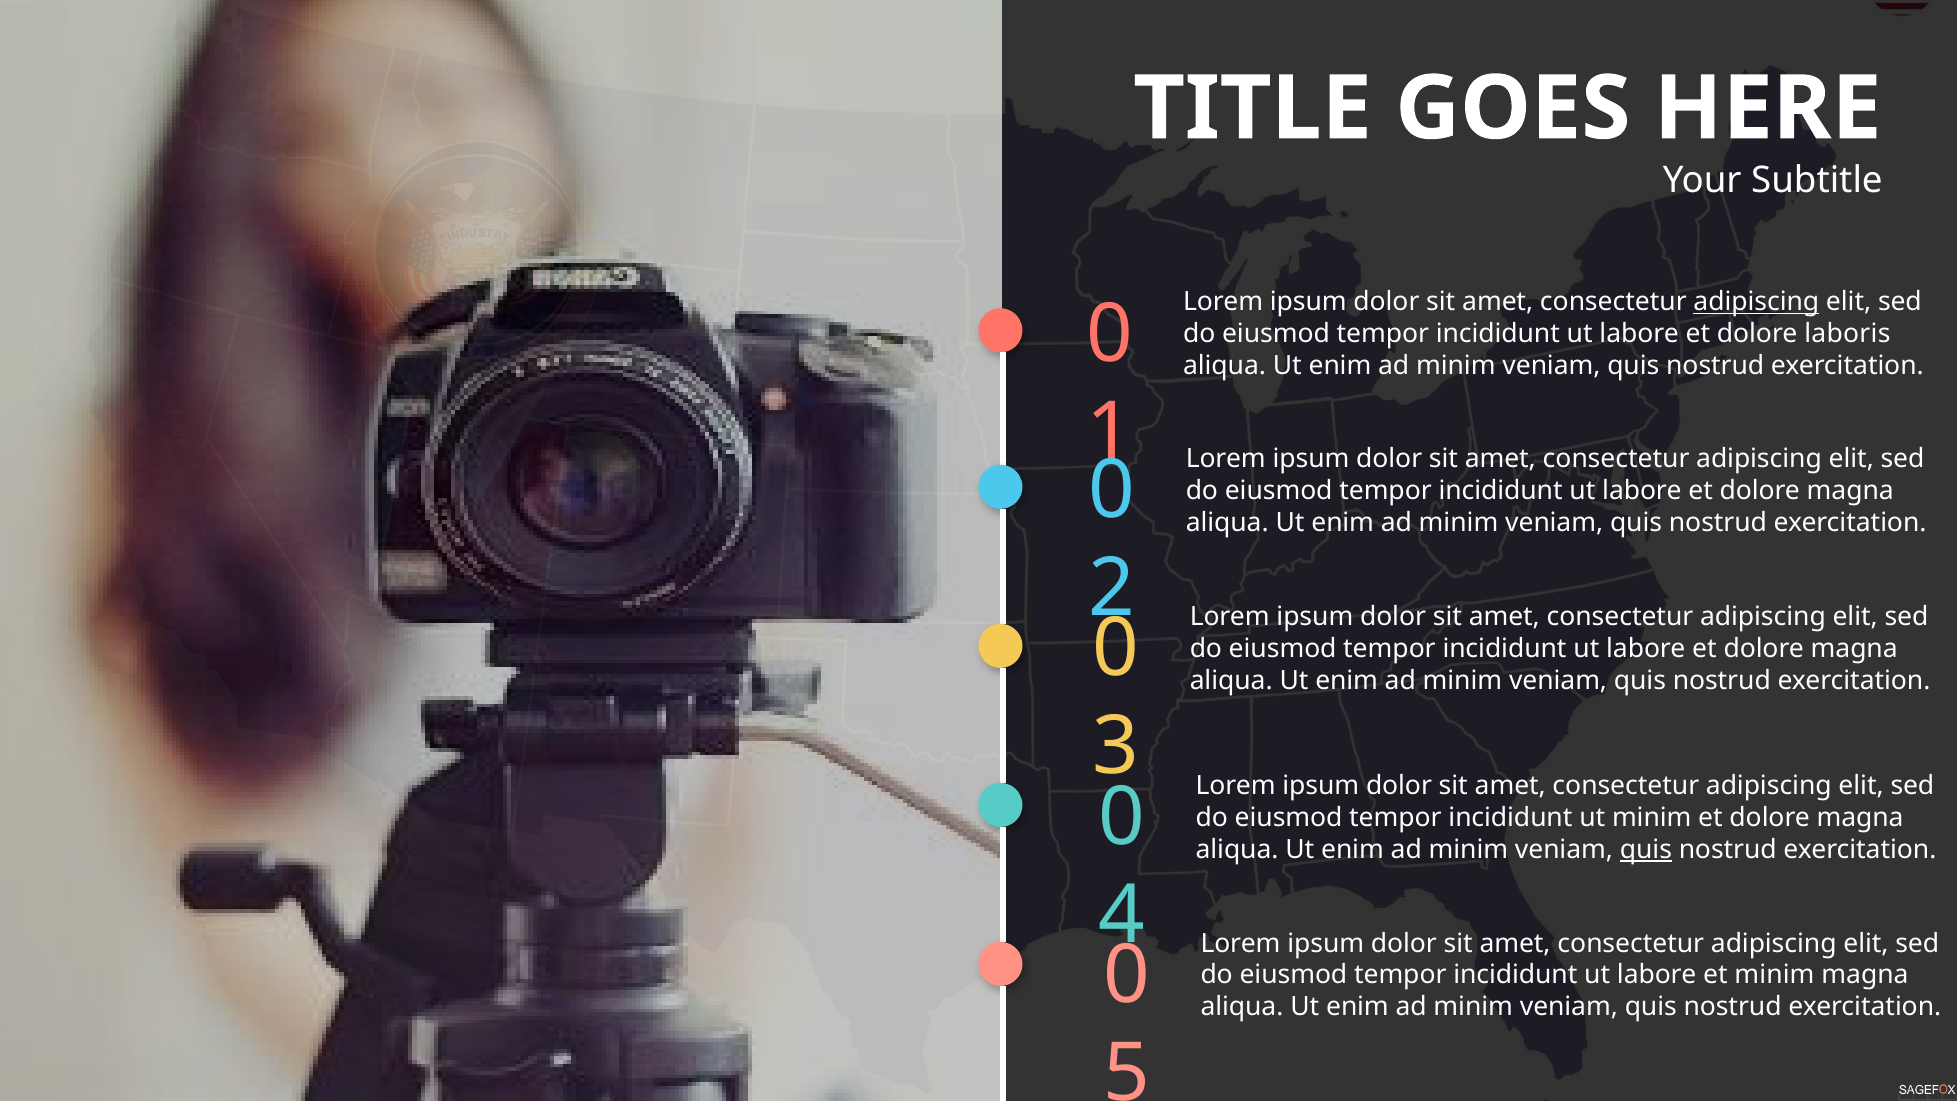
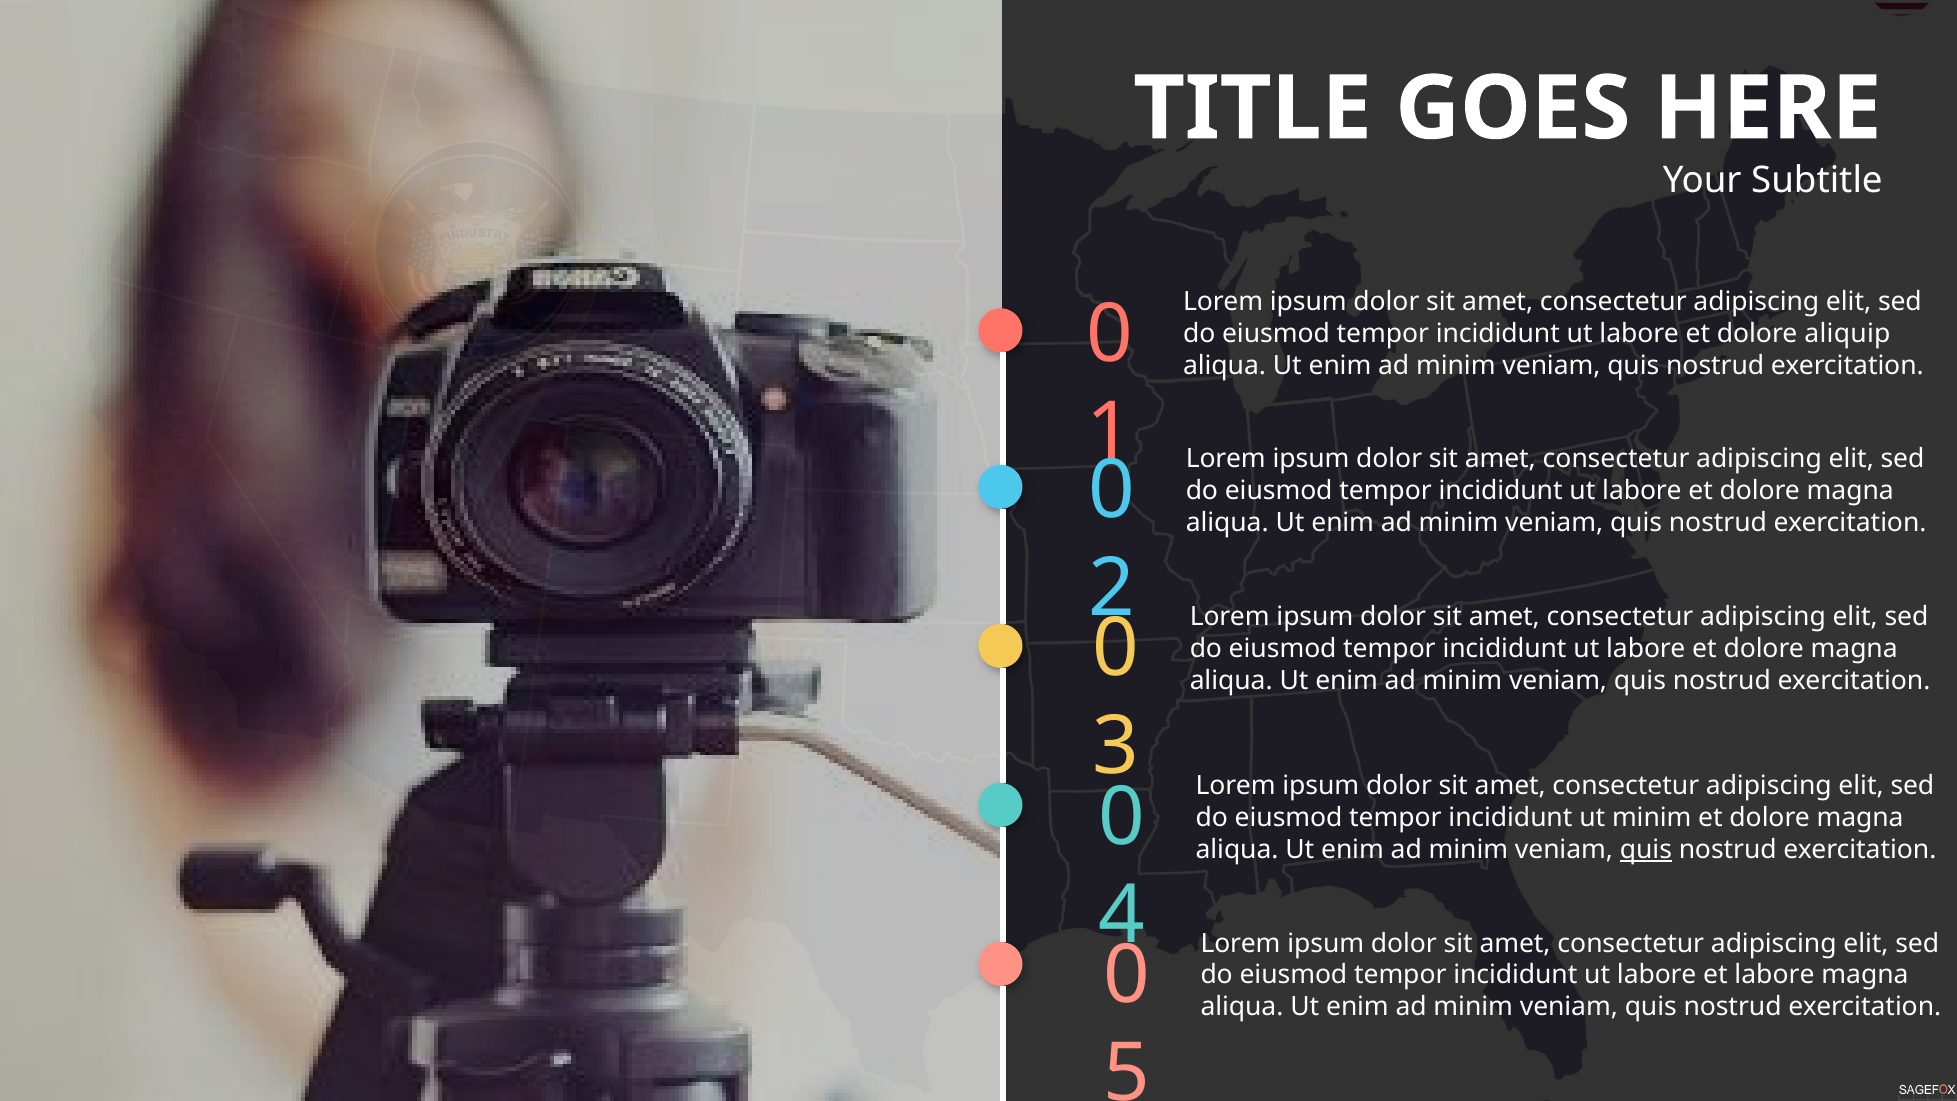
adipiscing underline: present -> none (1756, 302)
laboris: laboris -> aliquip (1847, 334)
et minim: minim -> labore (1774, 975)
